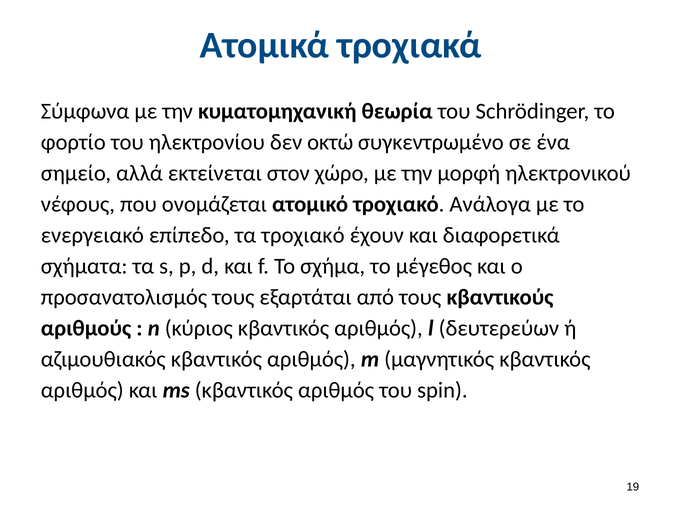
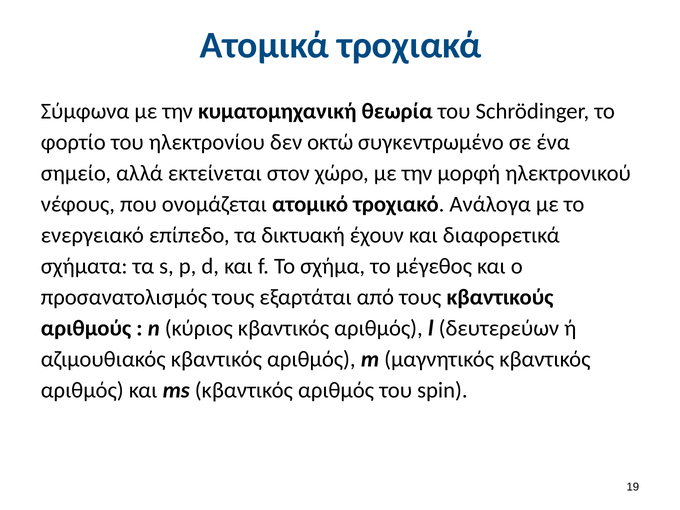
τα τροχιακό: τροχιακό -> δικτυακή (303, 235)
